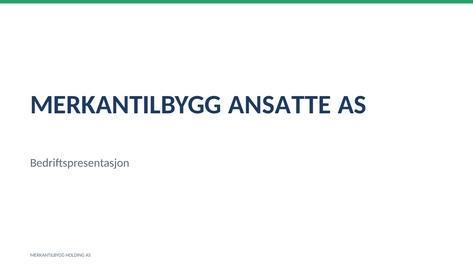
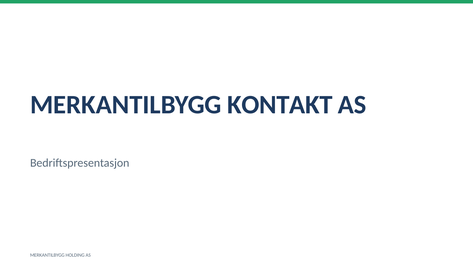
ANSATTE: ANSATTE -> KONTAKT (280, 105)
